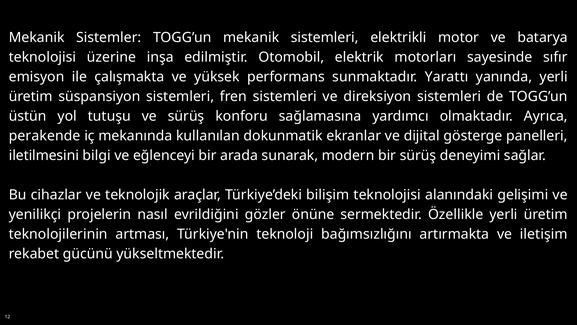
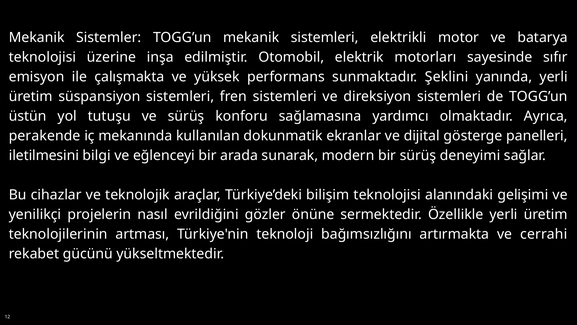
Yarattı: Yarattı -> Şeklini (447, 77)
iletişim: iletişim -> cerrahi (544, 234)
